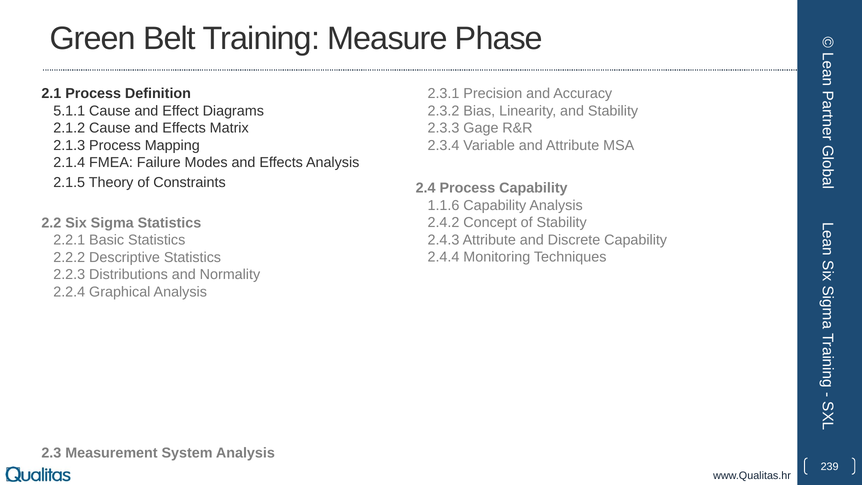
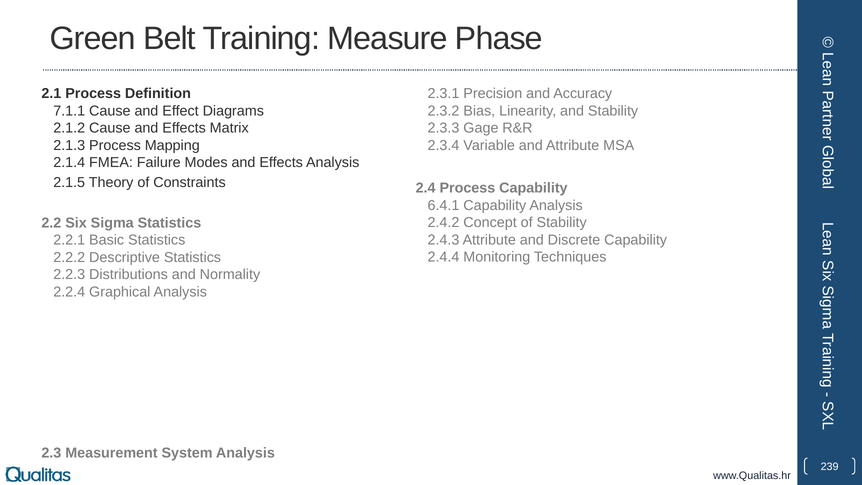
5.1.1: 5.1.1 -> 7.1.1 (69, 111)
1.1.6: 1.1.6 -> 6.4.1 (443, 205)
